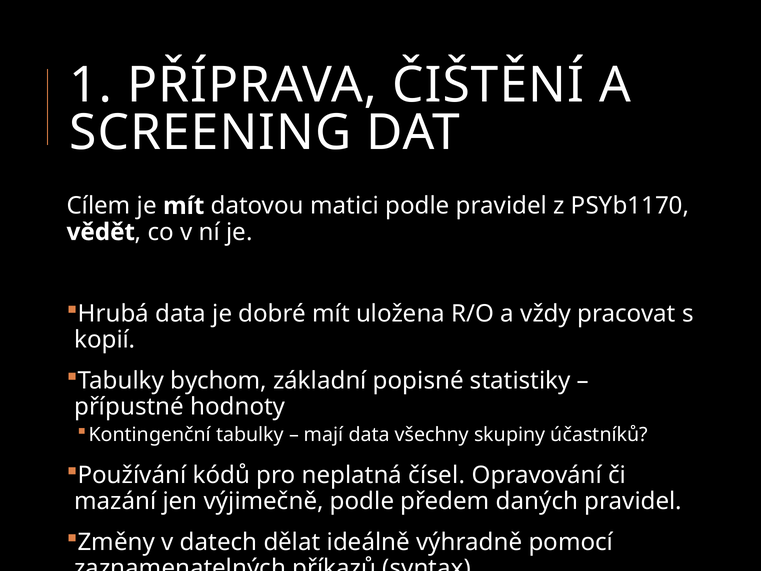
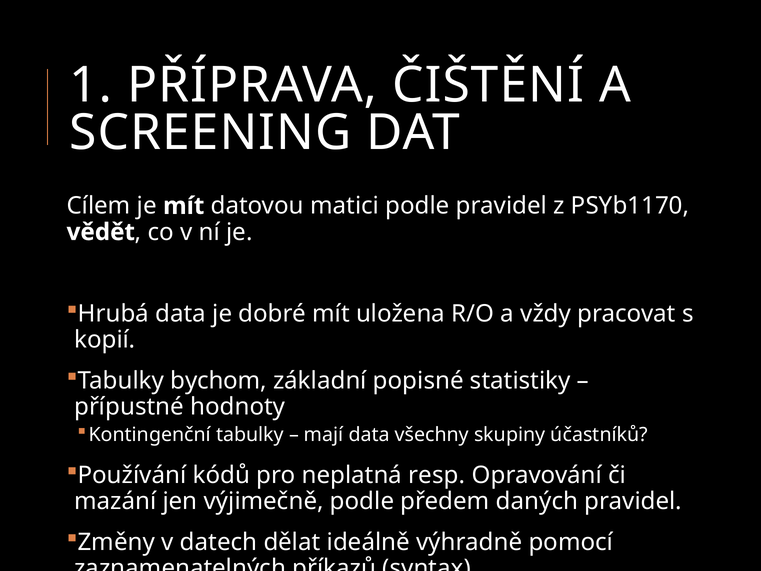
čísel: čísel -> resp (437, 475)
